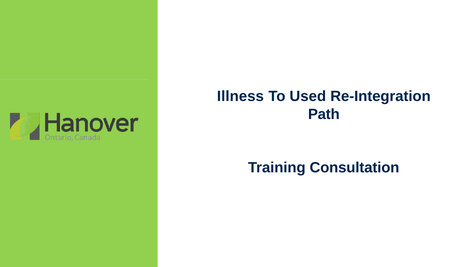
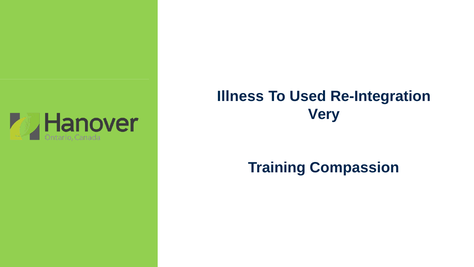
Path: Path -> Very (324, 114)
Consultation: Consultation -> Compassion (354, 167)
